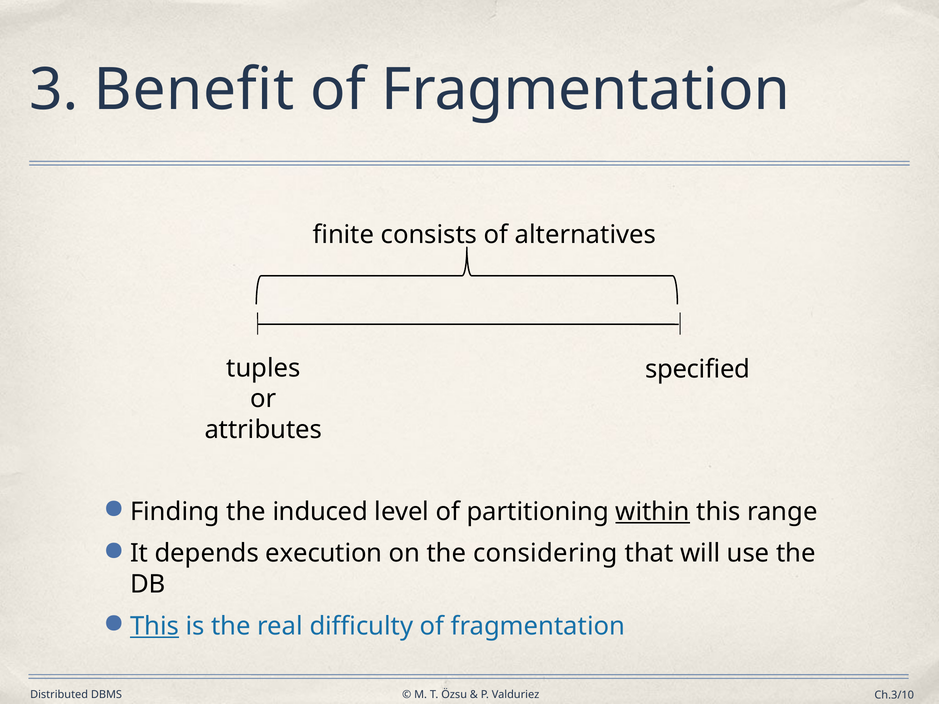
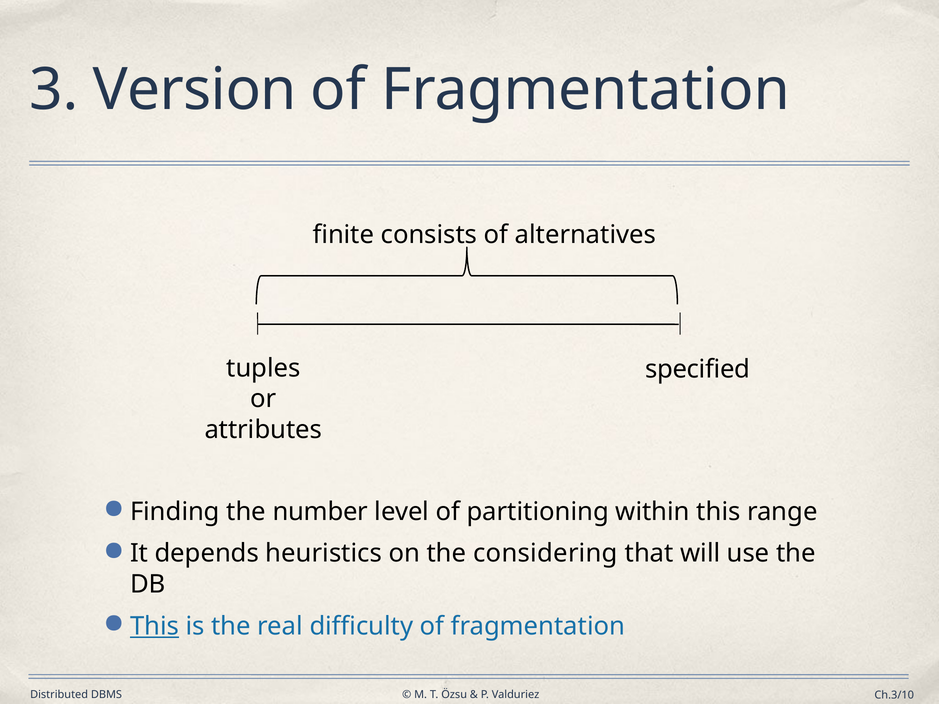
Benefit: Benefit -> Version (195, 90)
induced: induced -> number (320, 512)
within underline: present -> none (653, 512)
execution: execution -> heuristics (324, 554)
